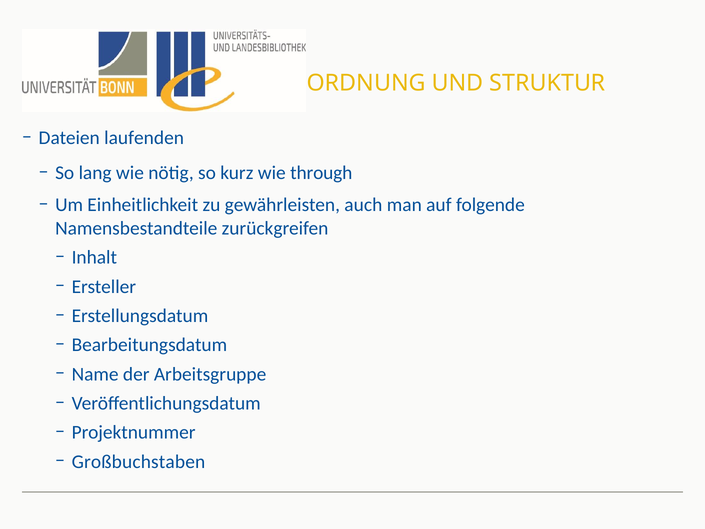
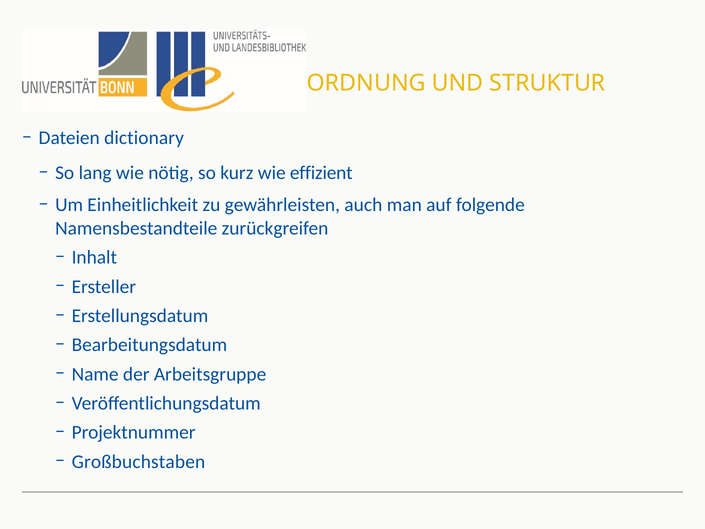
laufenden: laufenden -> dictionary (144, 138)
through: through -> effizient (321, 173)
